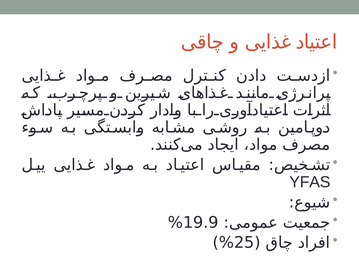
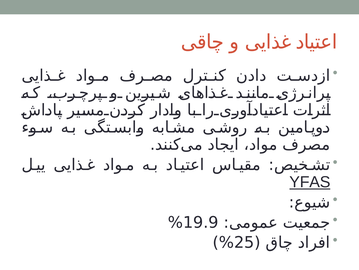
YFAS underline: none -> present (310, 182)
